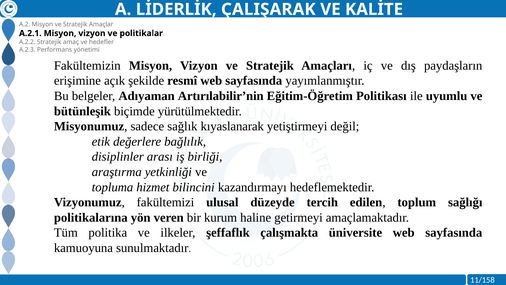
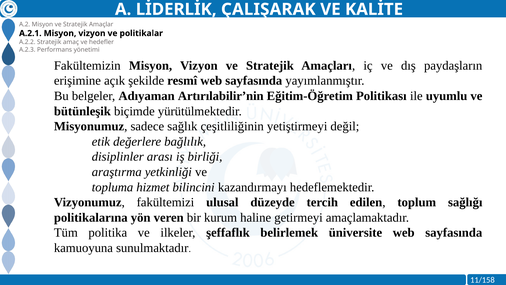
kıyaslanarak: kıyaslanarak -> çeşitliliğinin (232, 126)
çalışmakta: çalışmakta -> belirlemek (289, 233)
